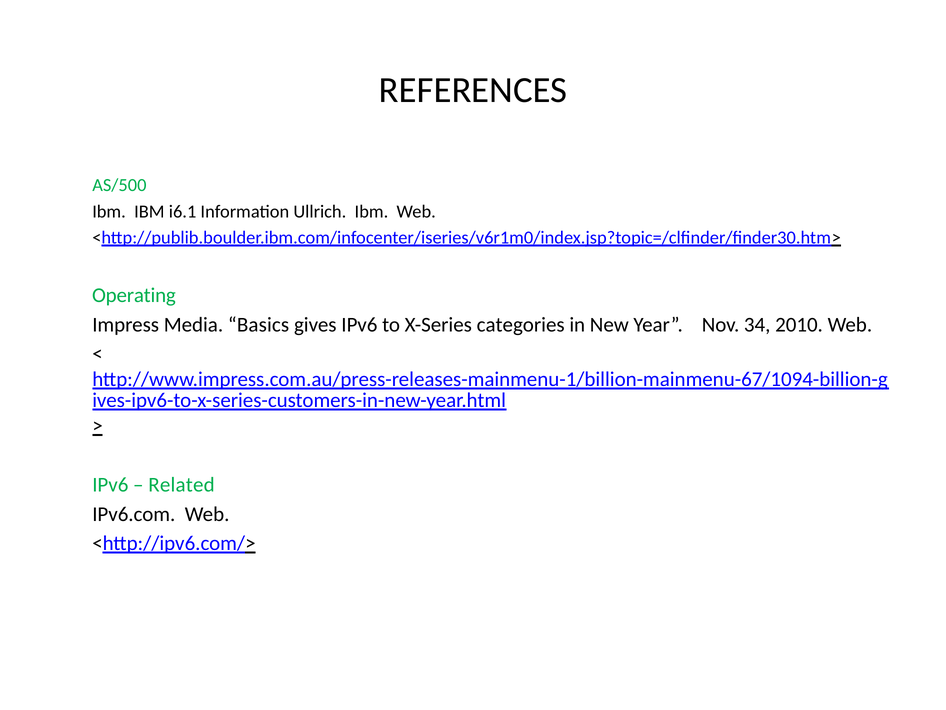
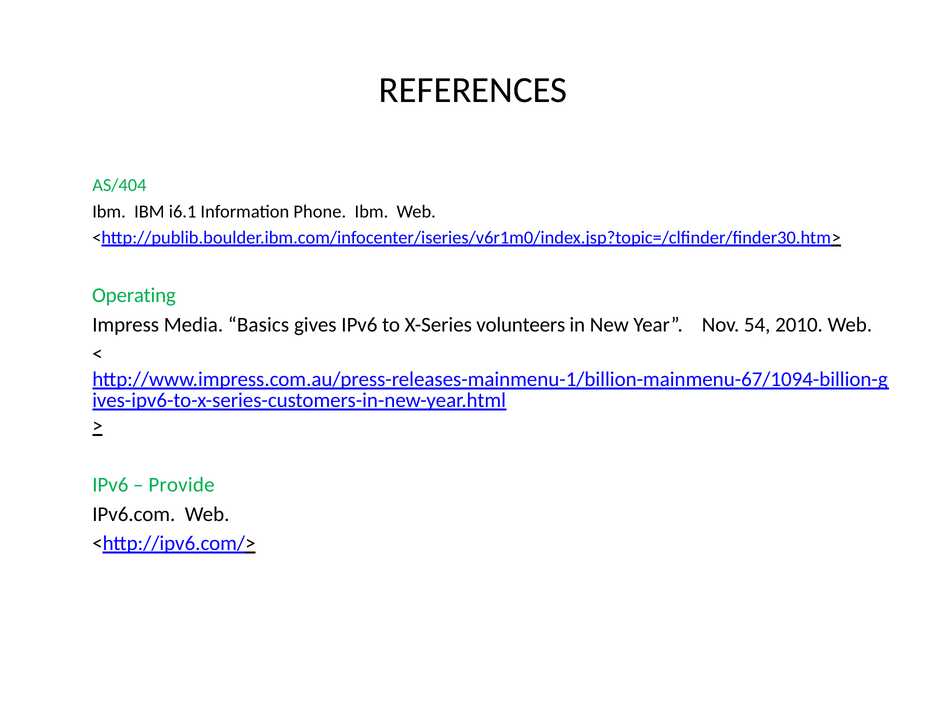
AS/500: AS/500 -> AS/404 (119, 185)
Ullrich: Ullrich -> Phone (320, 212)
categories: categories -> volunteers (521, 324)
34: 34 -> 54 (757, 324)
Related: Related -> Provide (182, 484)
